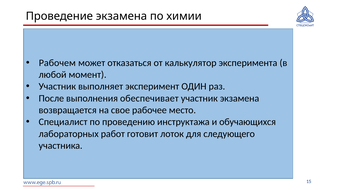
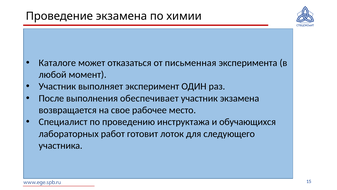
Рабочем: Рабочем -> Каталоге (57, 63)
калькулятор: калькулятор -> письменная (191, 63)
